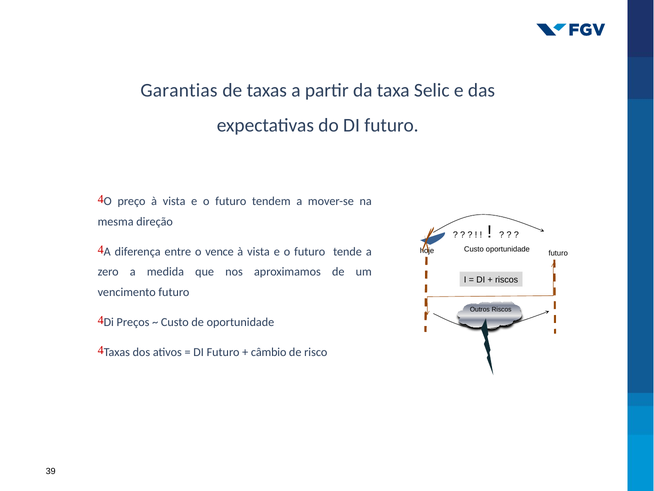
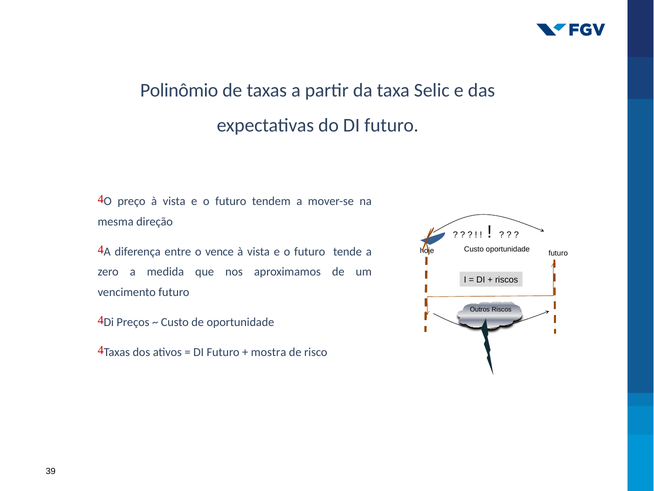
Garantias: Garantias -> Polinômio (179, 91)
câmbio: câmbio -> mostra (269, 352)
